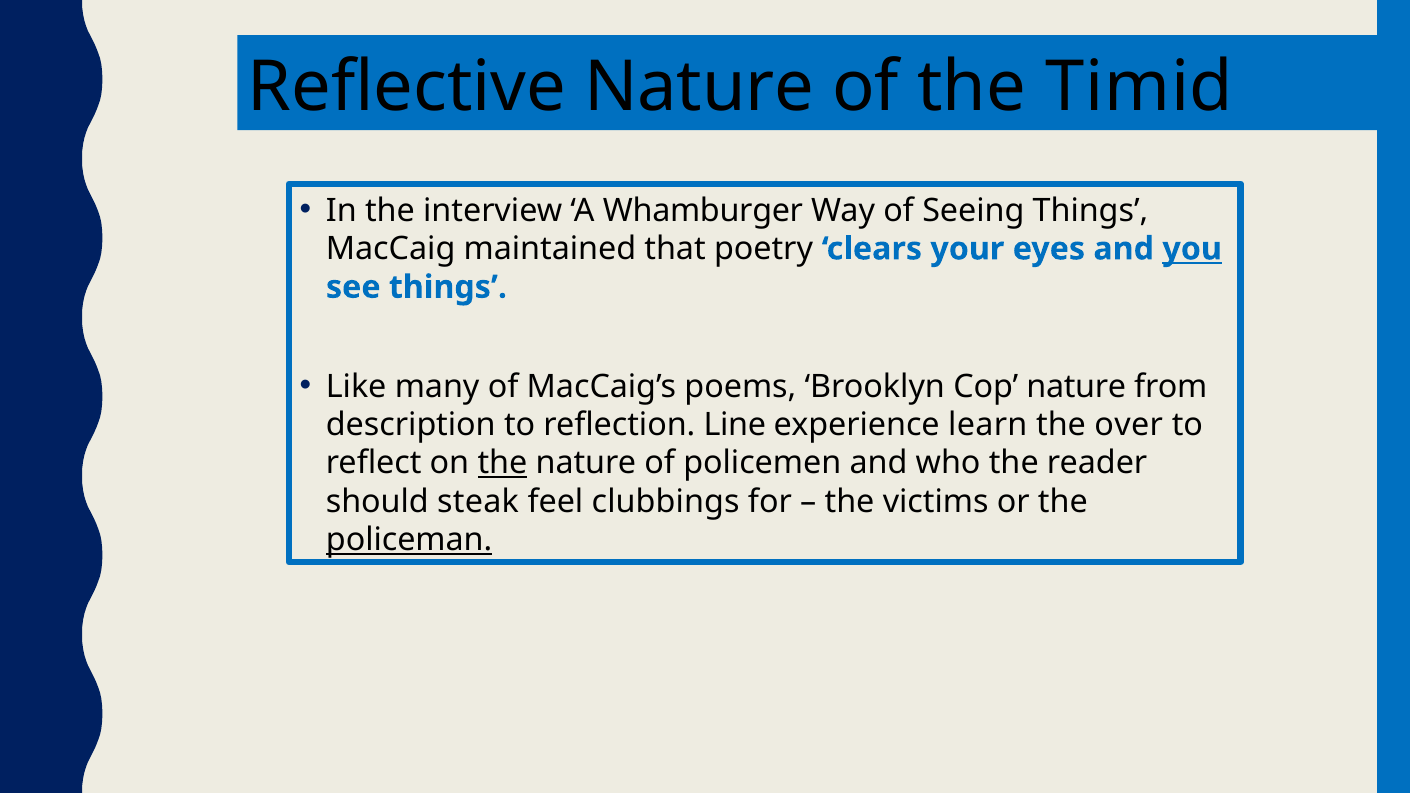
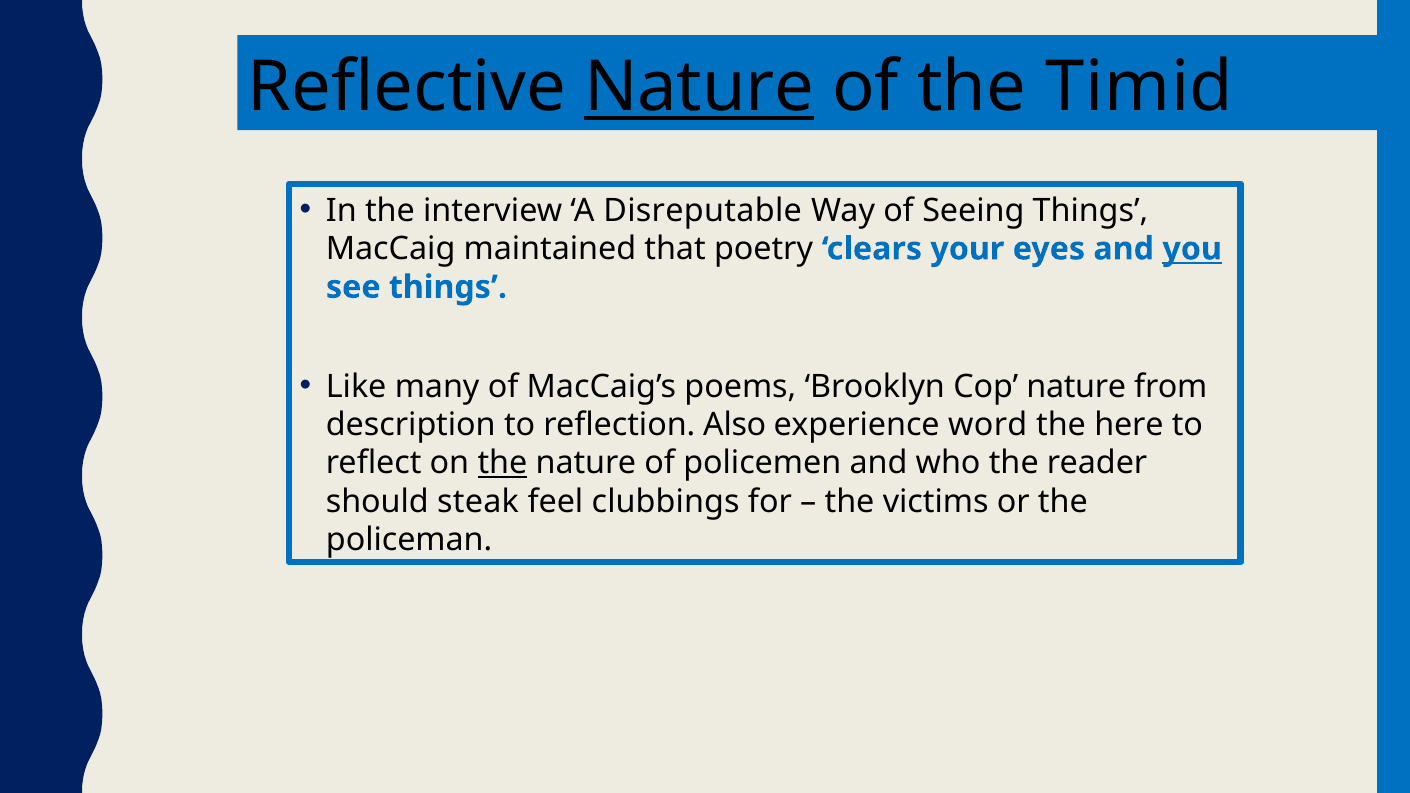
Nature underline: none -> present (699, 88)
Whamburger: Whamburger -> Disreputable (703, 210)
Line: Line -> Also (735, 425)
learn: learn -> word (988, 425)
over: over -> here (1129, 425)
policeman underline: present -> none (409, 540)
